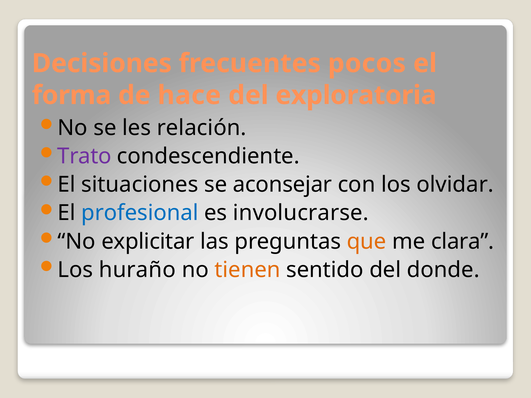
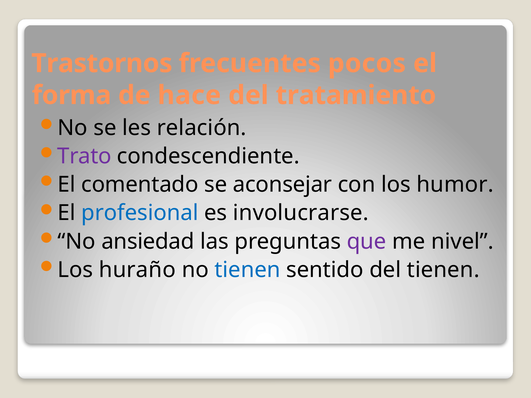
Decisiones: Decisiones -> Trastornos (102, 63)
exploratoria: exploratoria -> tratamiento (356, 95)
situaciones: situaciones -> comentado (140, 185)
olvidar: olvidar -> humor (455, 185)
explicitar: explicitar -> ansiedad (148, 242)
que colour: orange -> purple (367, 242)
clara: clara -> nivel (462, 242)
tienen colour: orange -> blue (248, 270)
del donde: donde -> tienen (443, 270)
